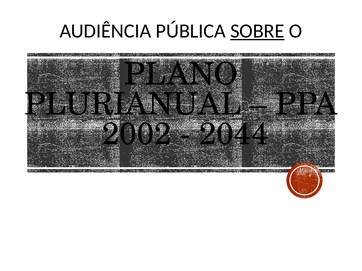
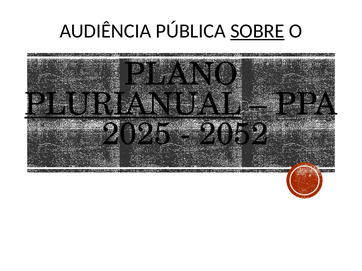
PLURIANUAL underline: none -> present (133, 104)
2002: 2002 -> 2025 (137, 134)
2044: 2044 -> 2052 (234, 134)
